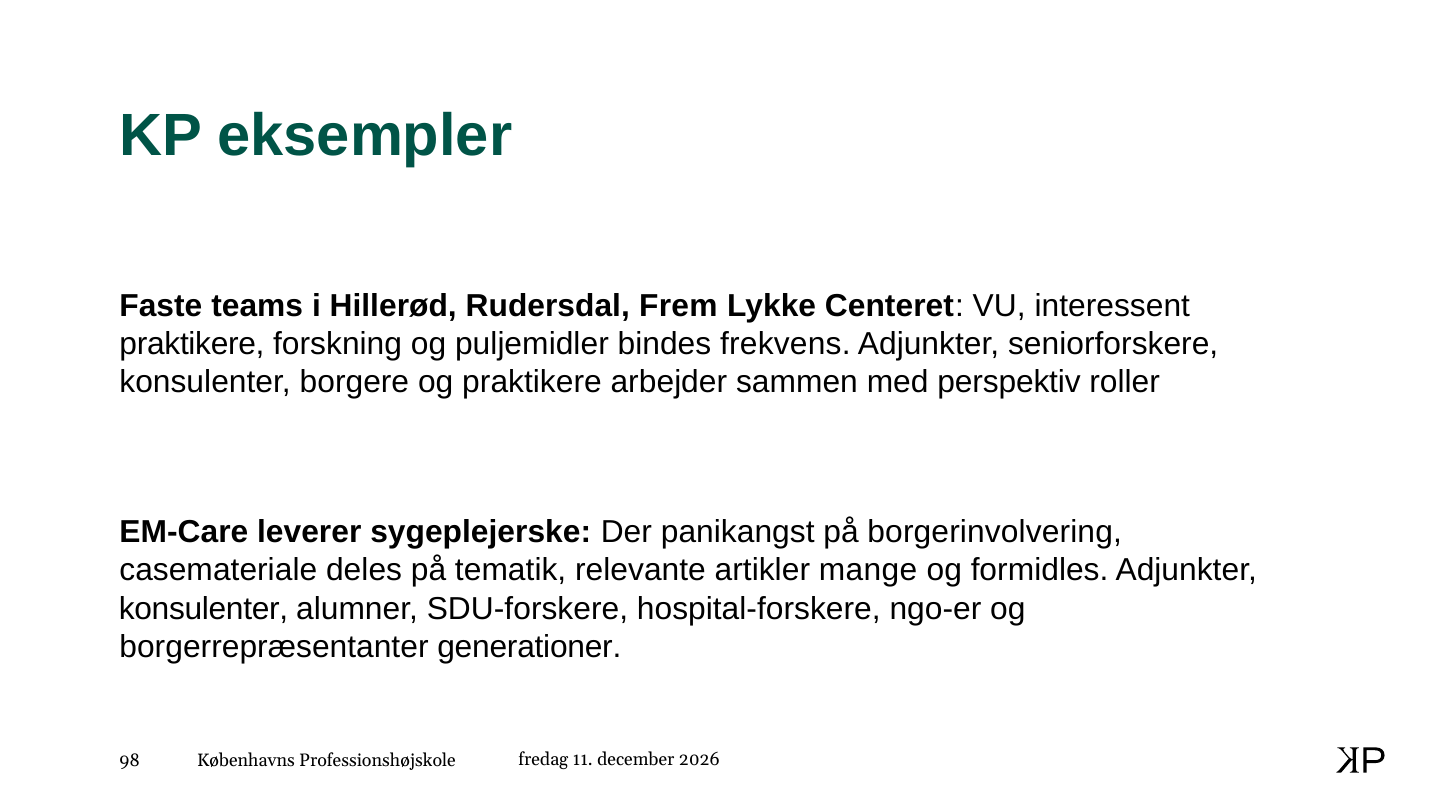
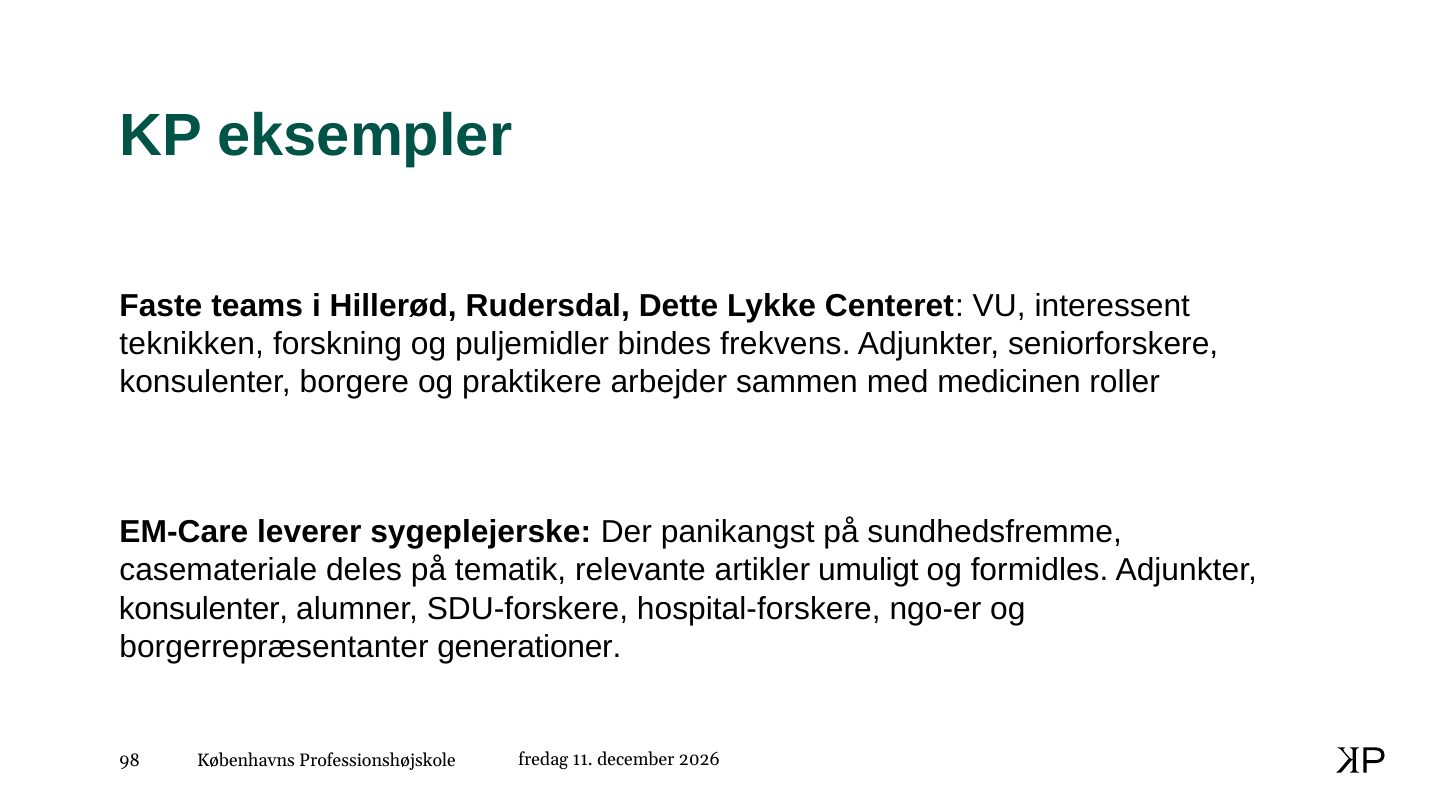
Frem: Frem -> Dette (679, 306)
praktikere: praktikere -> teknikken (192, 344)
perspektiv: perspektiv -> medicinen (1009, 382)
borgerinvolvering: borgerinvolvering -> sundhedsfremme (995, 532)
mange: mange -> umuligt (868, 570)
